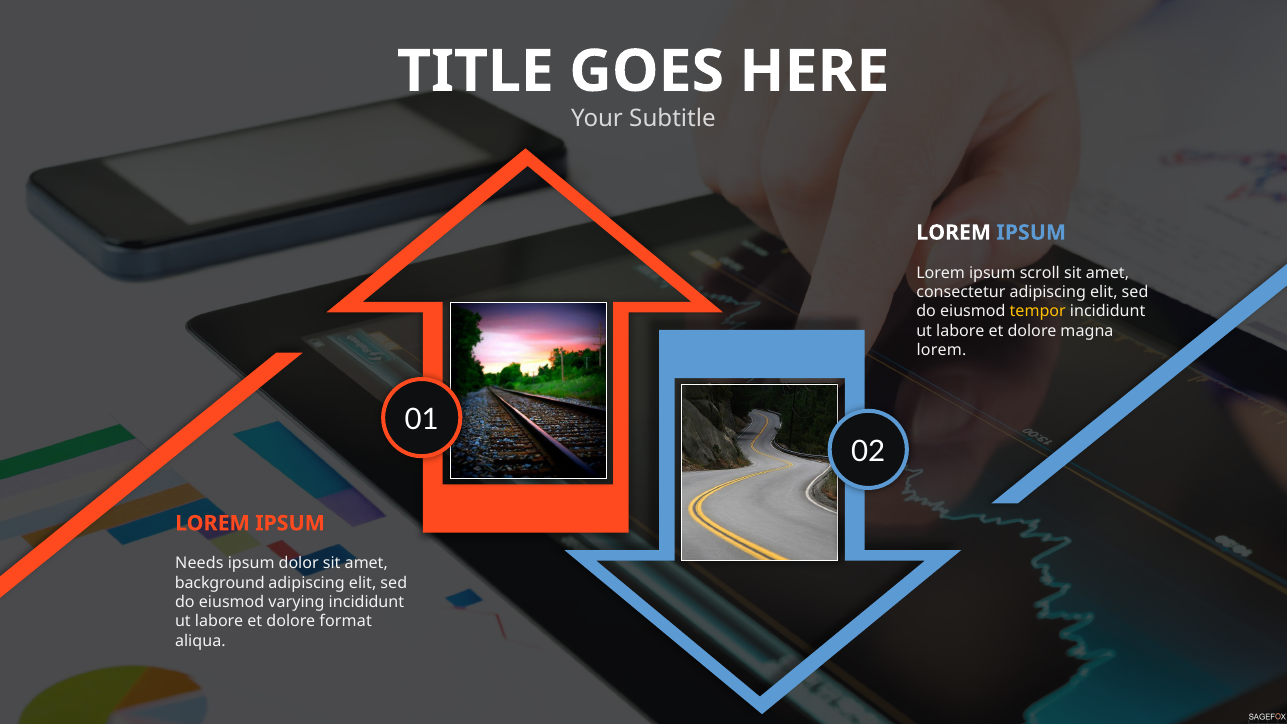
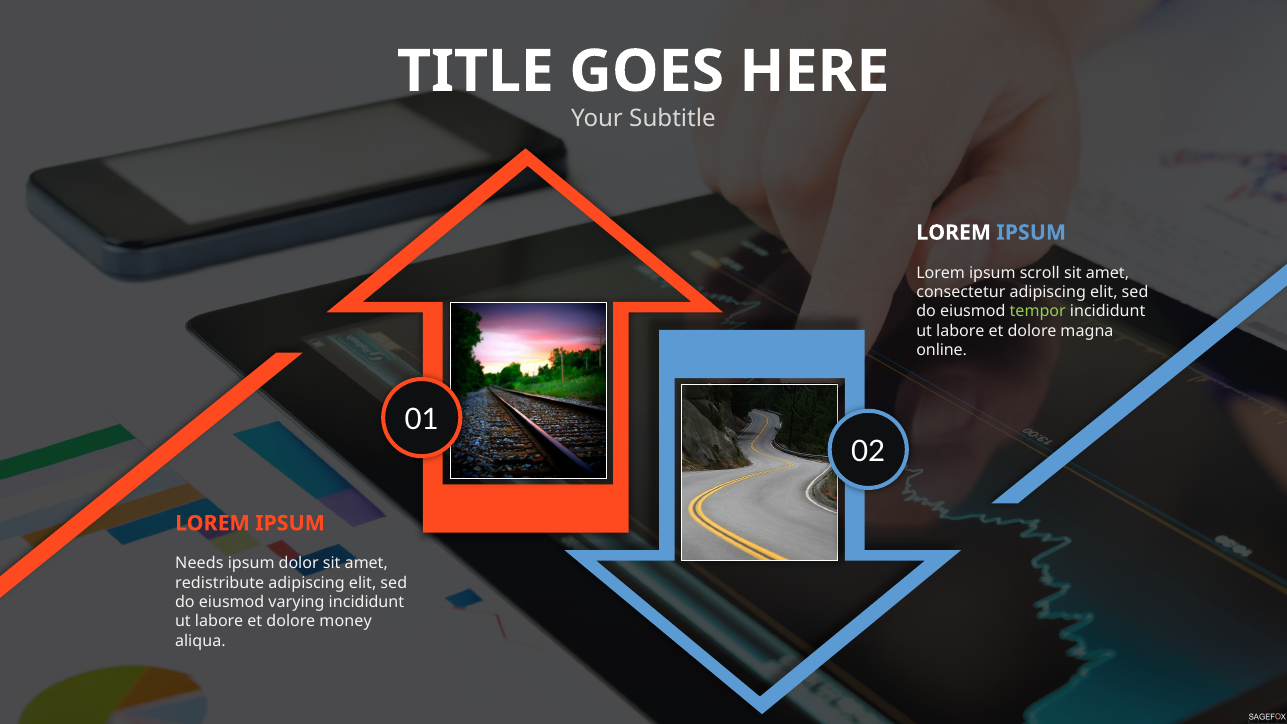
tempor colour: yellow -> light green (1038, 312)
lorem: lorem -> online (942, 350)
background: background -> redistribute (220, 583)
format: format -> money (346, 621)
